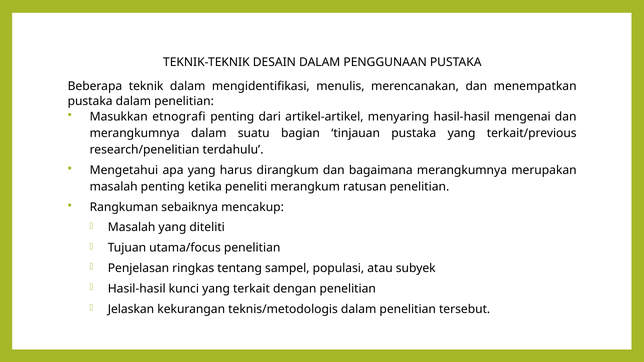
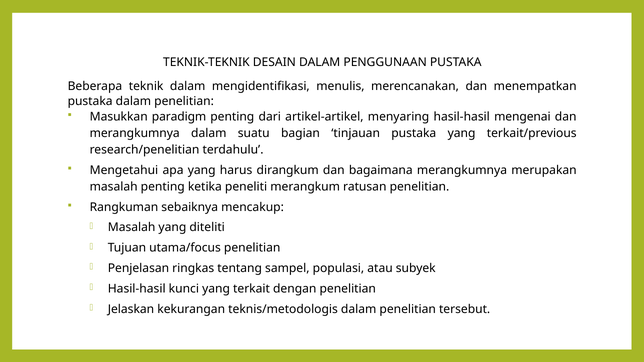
etnografi: etnografi -> paradigm (179, 117)
